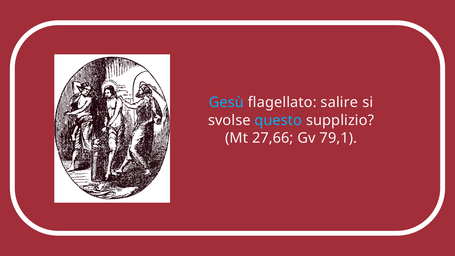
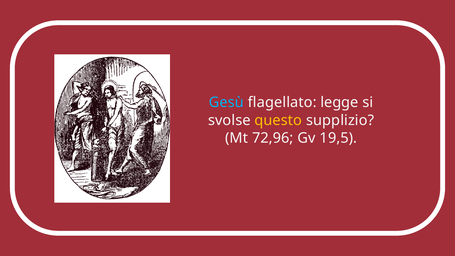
salire: salire -> legge (339, 102)
questo colour: light blue -> yellow (278, 120)
27,66: 27,66 -> 72,96 (273, 138)
79,1: 79,1 -> 19,5 (338, 138)
